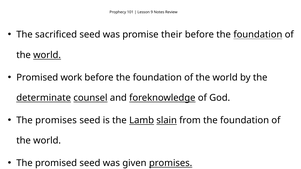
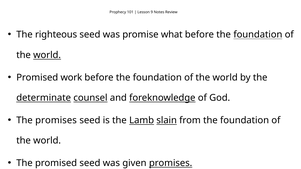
sacrificed: sacrificed -> righteous (56, 35)
their: their -> what (172, 35)
